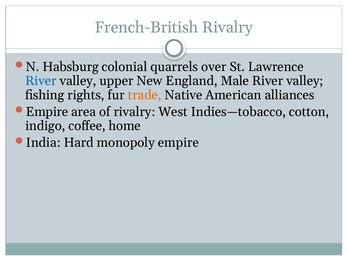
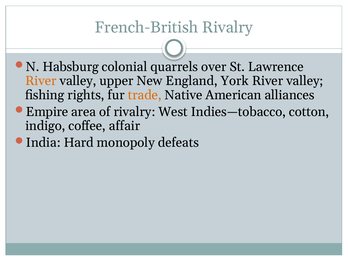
River colour: blue -> orange (41, 81)
Male: Male -> York (235, 81)
home: home -> affair (125, 126)
monopoly empire: empire -> defeats (178, 143)
